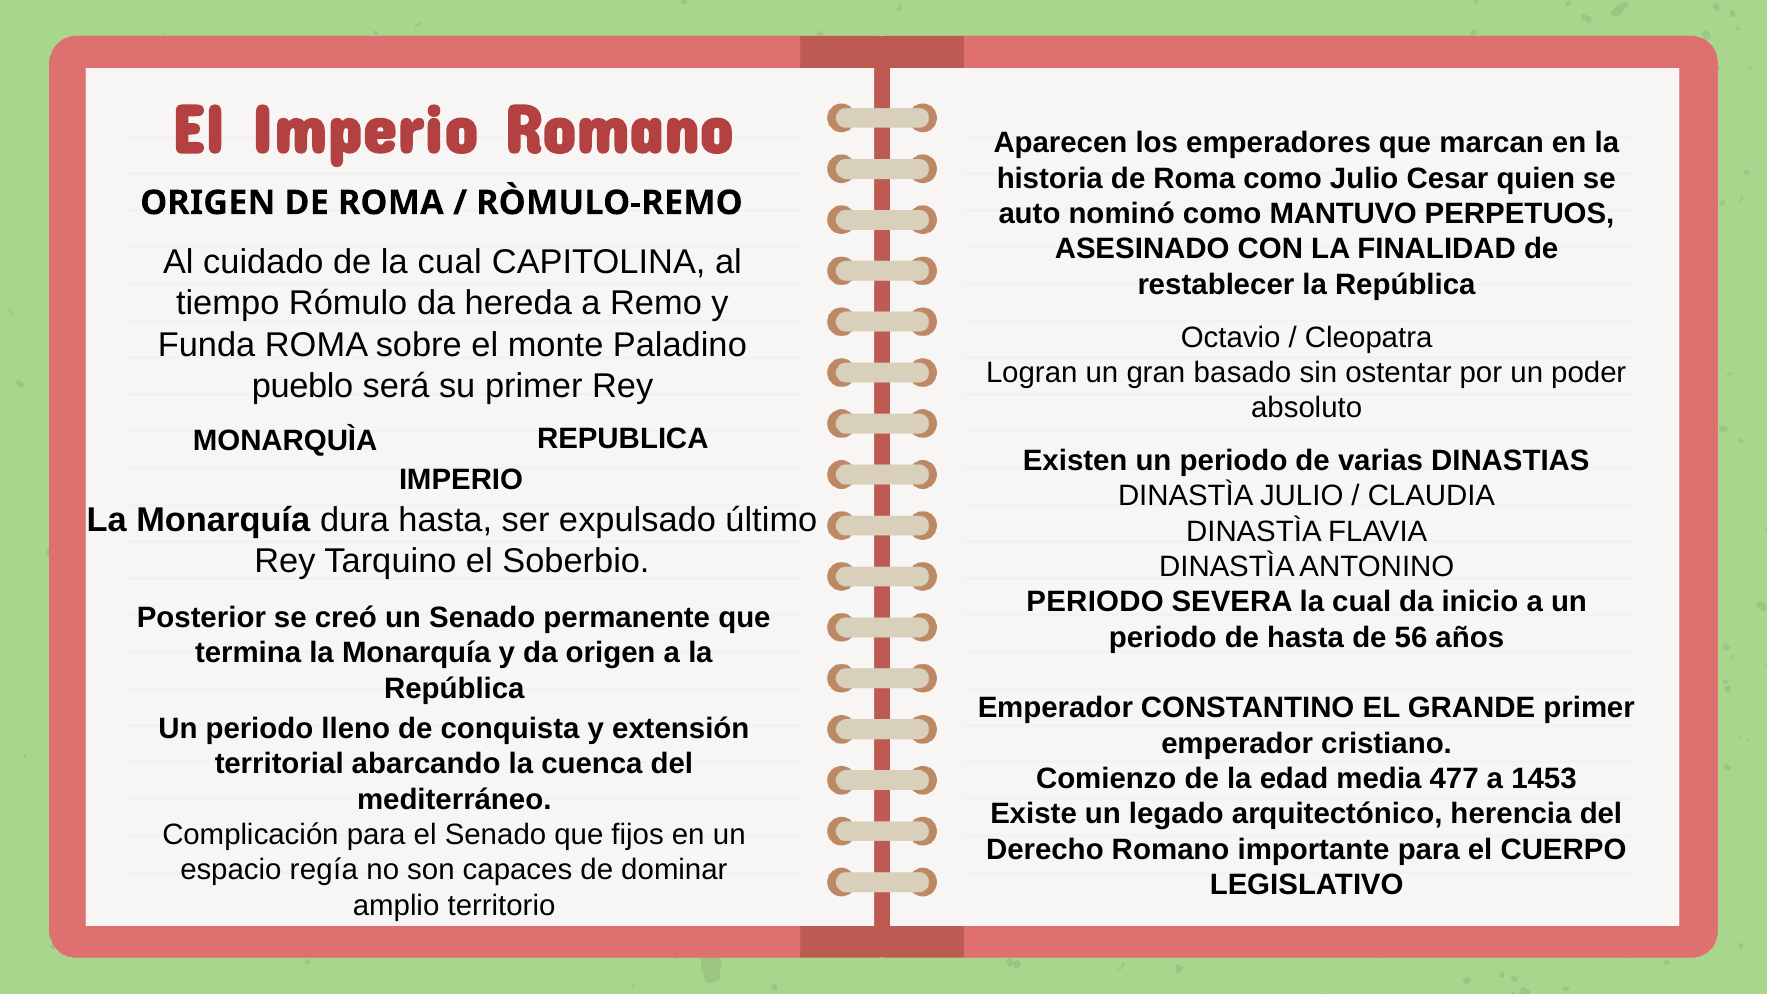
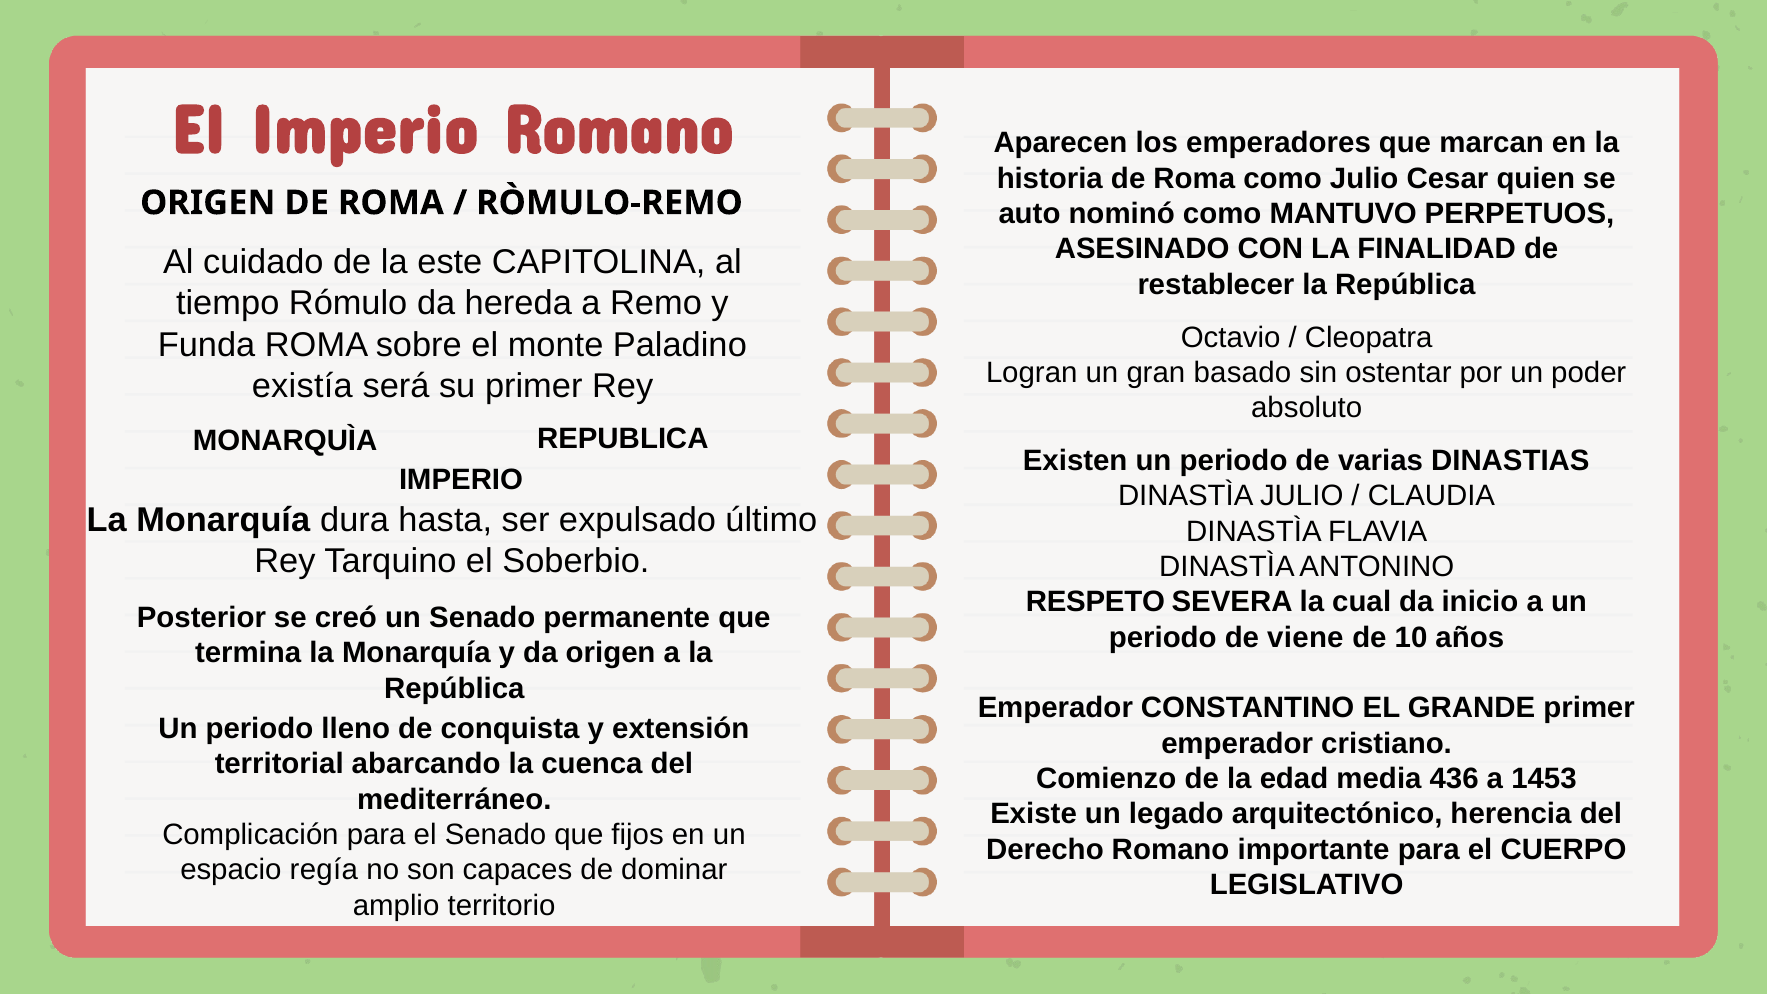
de la cual: cual -> este (450, 262)
pueblo: pueblo -> existía (302, 386)
PERIODO: PERIODO -> RESPETO (1095, 602)
de hasta: hasta -> viene (1305, 637)
56: 56 -> 10 (1411, 637)
477: 477 -> 436 (1454, 779)
